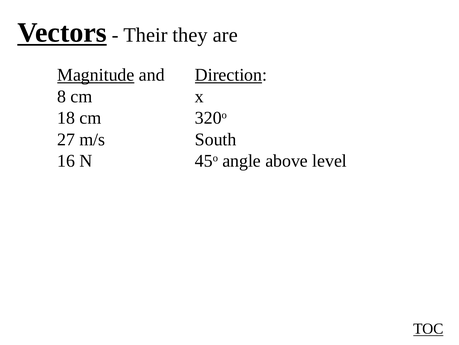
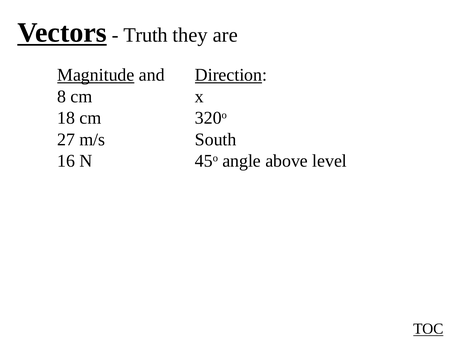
Their: Their -> Truth (146, 35)
